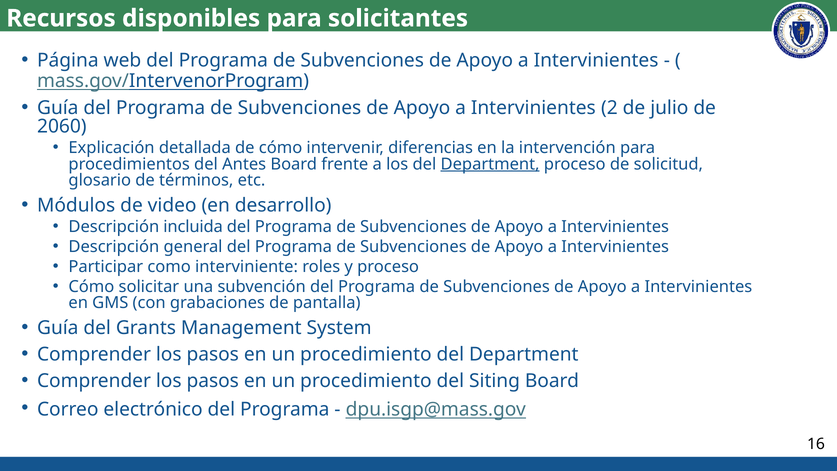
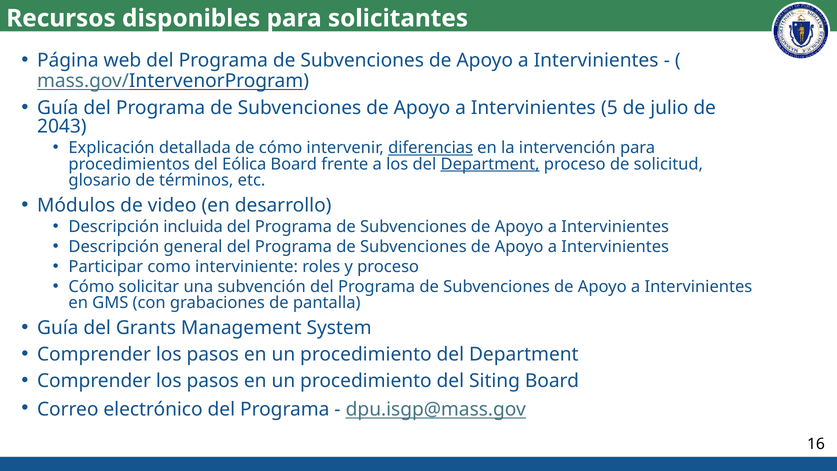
2: 2 -> 5 (609, 108)
2060: 2060 -> 2043 (62, 127)
diferencias underline: none -> present (431, 148)
Antes: Antes -> Eólica (244, 164)
